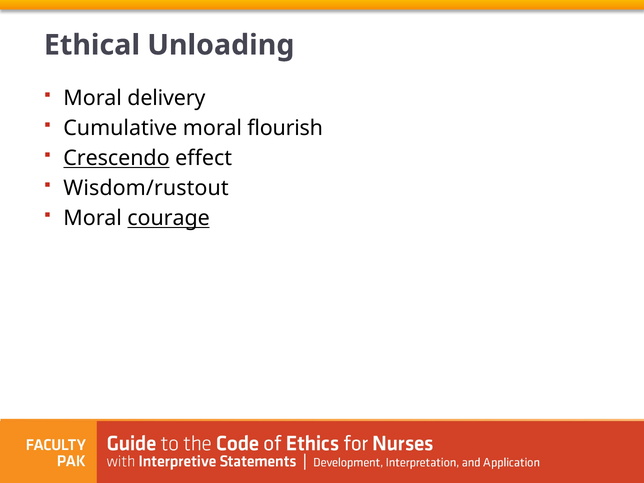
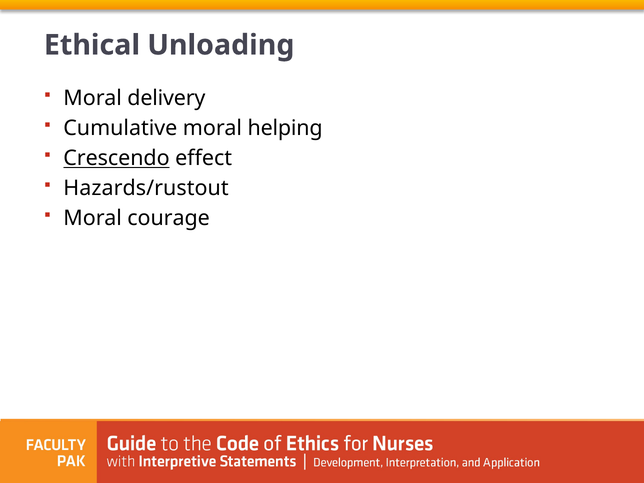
flourish: flourish -> helping (285, 128)
Wisdom/rustout: Wisdom/rustout -> Hazards/rustout (146, 188)
courage underline: present -> none (169, 218)
